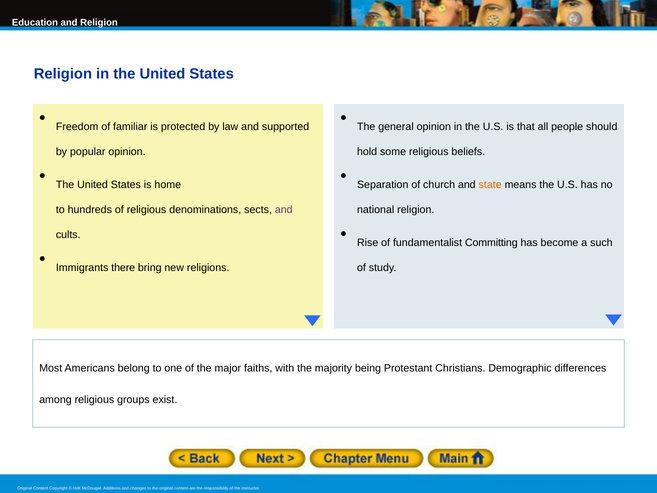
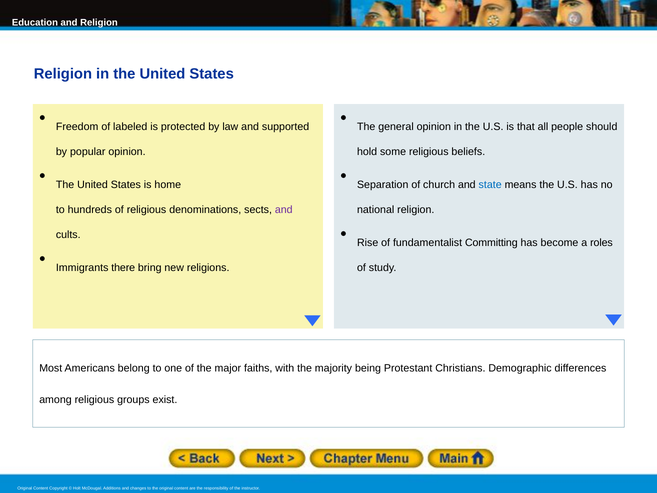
familiar: familiar -> labeled (130, 127)
state colour: orange -> blue (490, 185)
such: such -> roles (601, 243)
